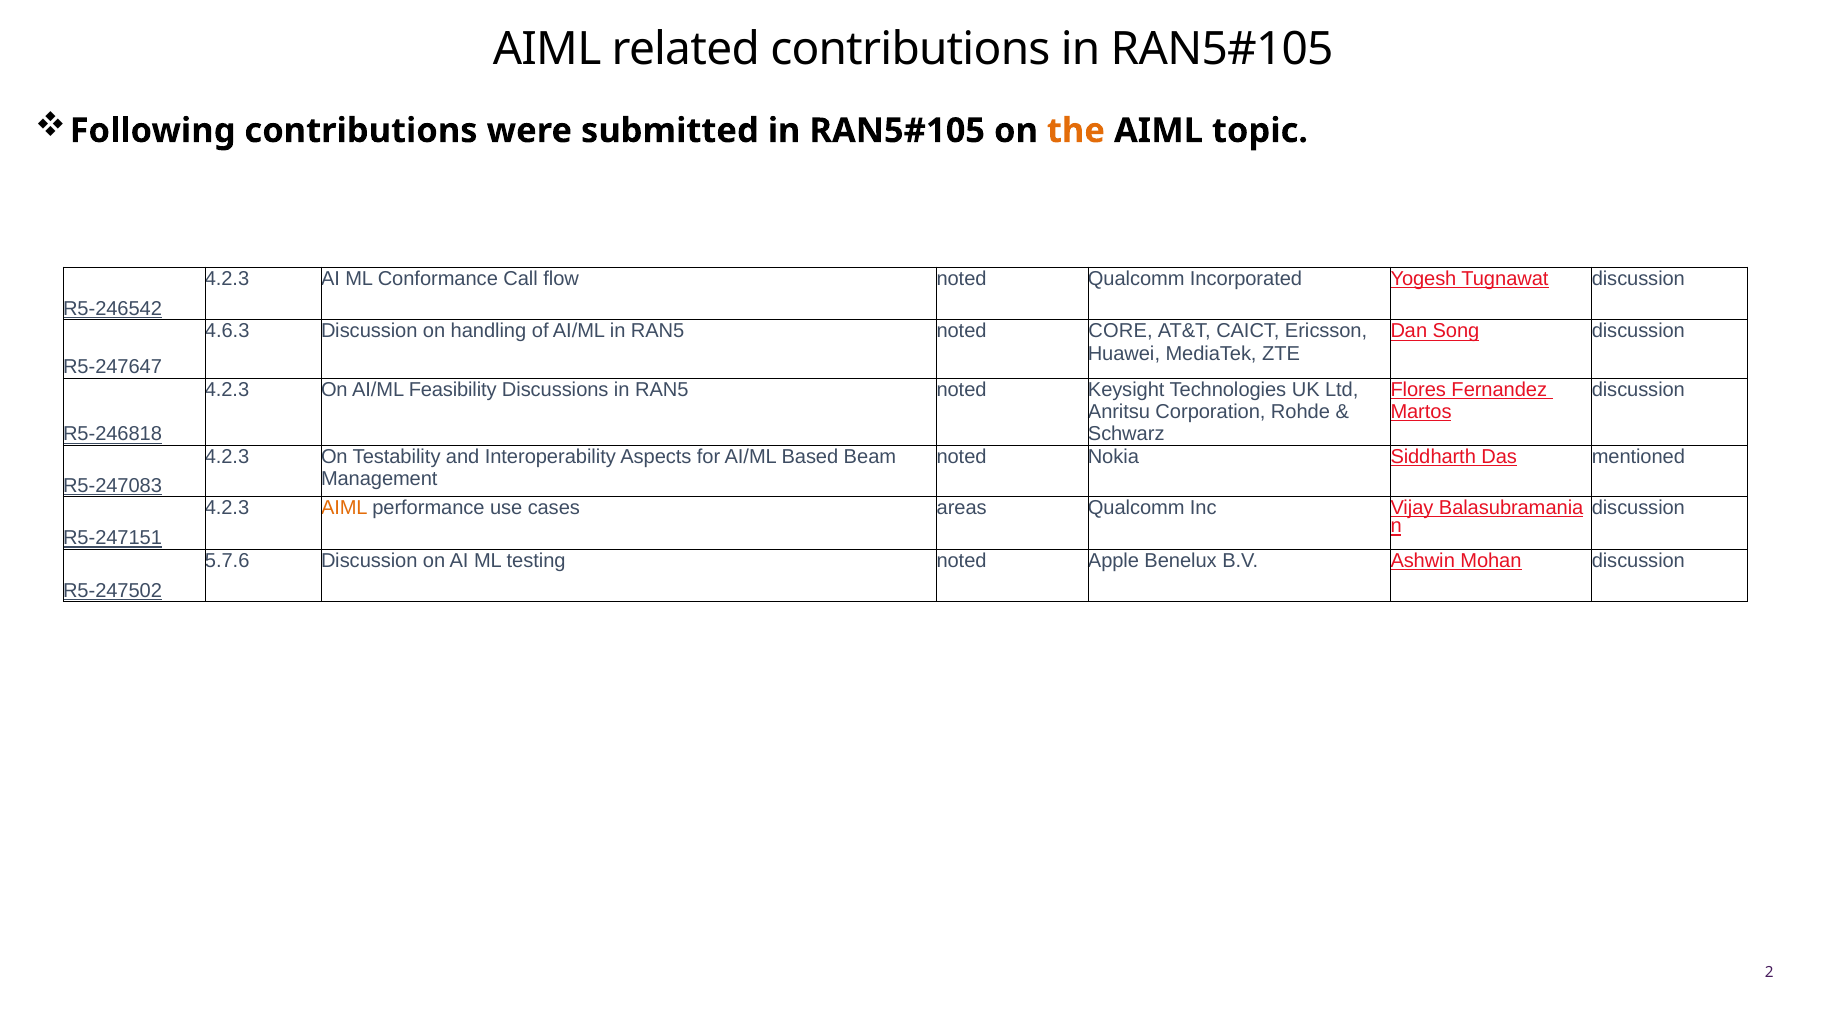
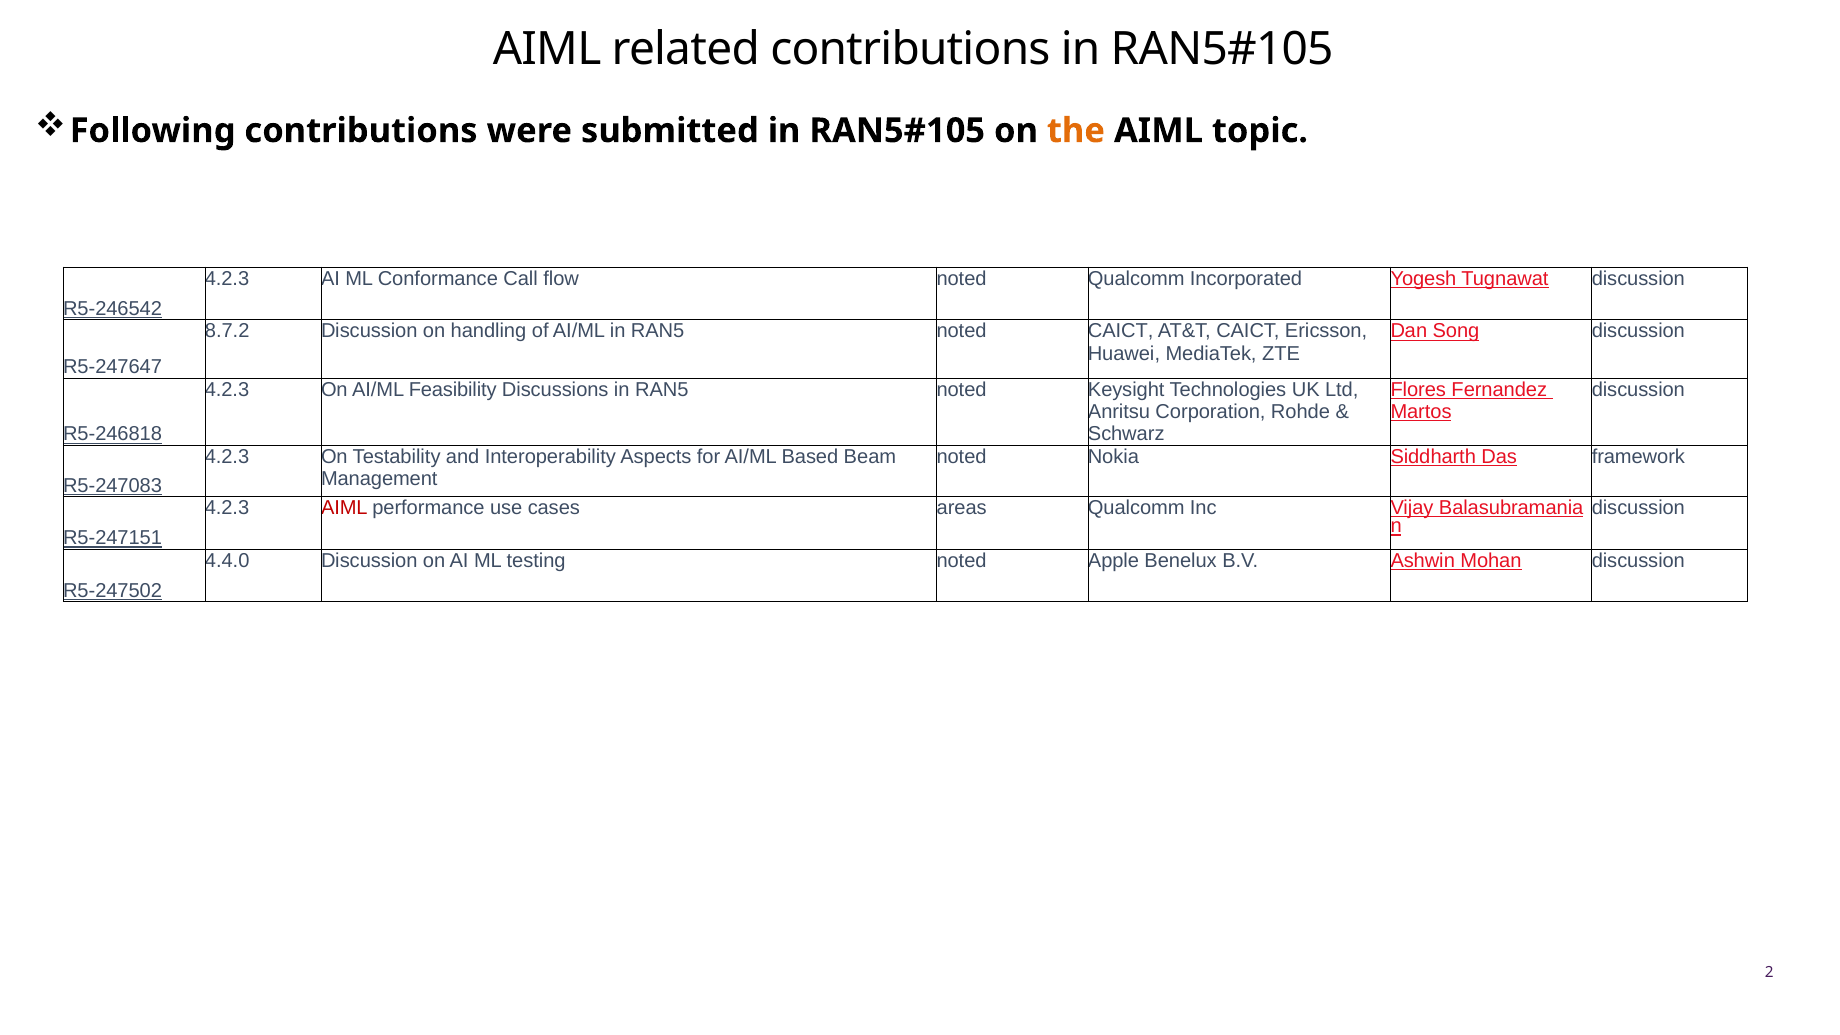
4.6.3: 4.6.3 -> 8.7.2 (227, 331)
noted CORE: CORE -> CAICT (1121, 331)
mentioned: mentioned -> framework (1638, 457)
AIML colour: orange -> red (344, 508)
5.7.6: 5.7.6 -> 4.4.0 (227, 560)
